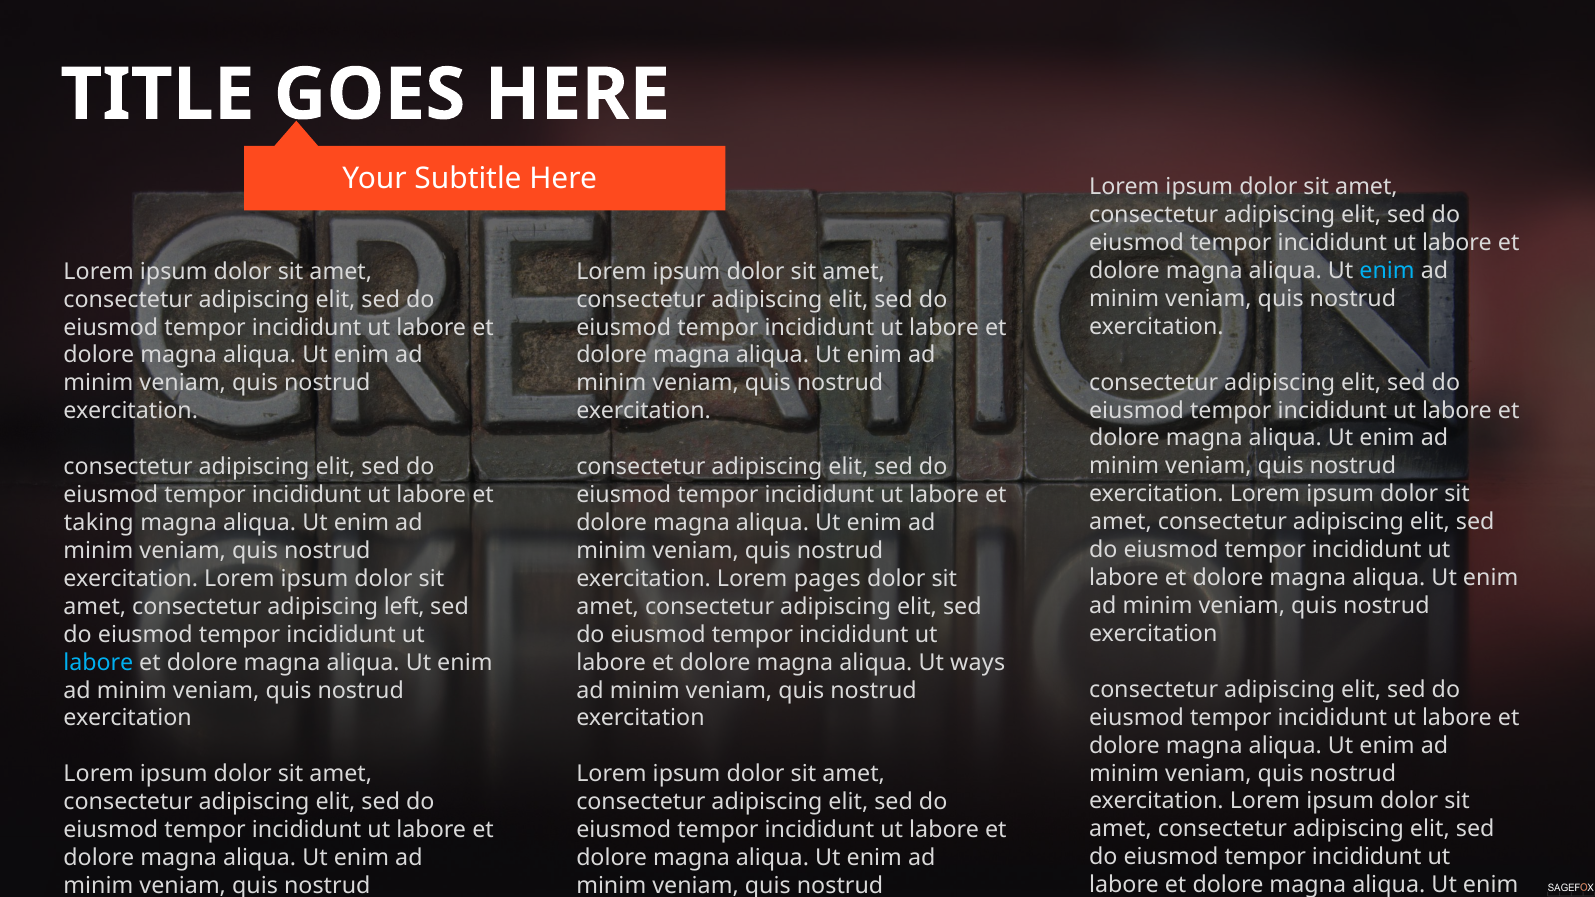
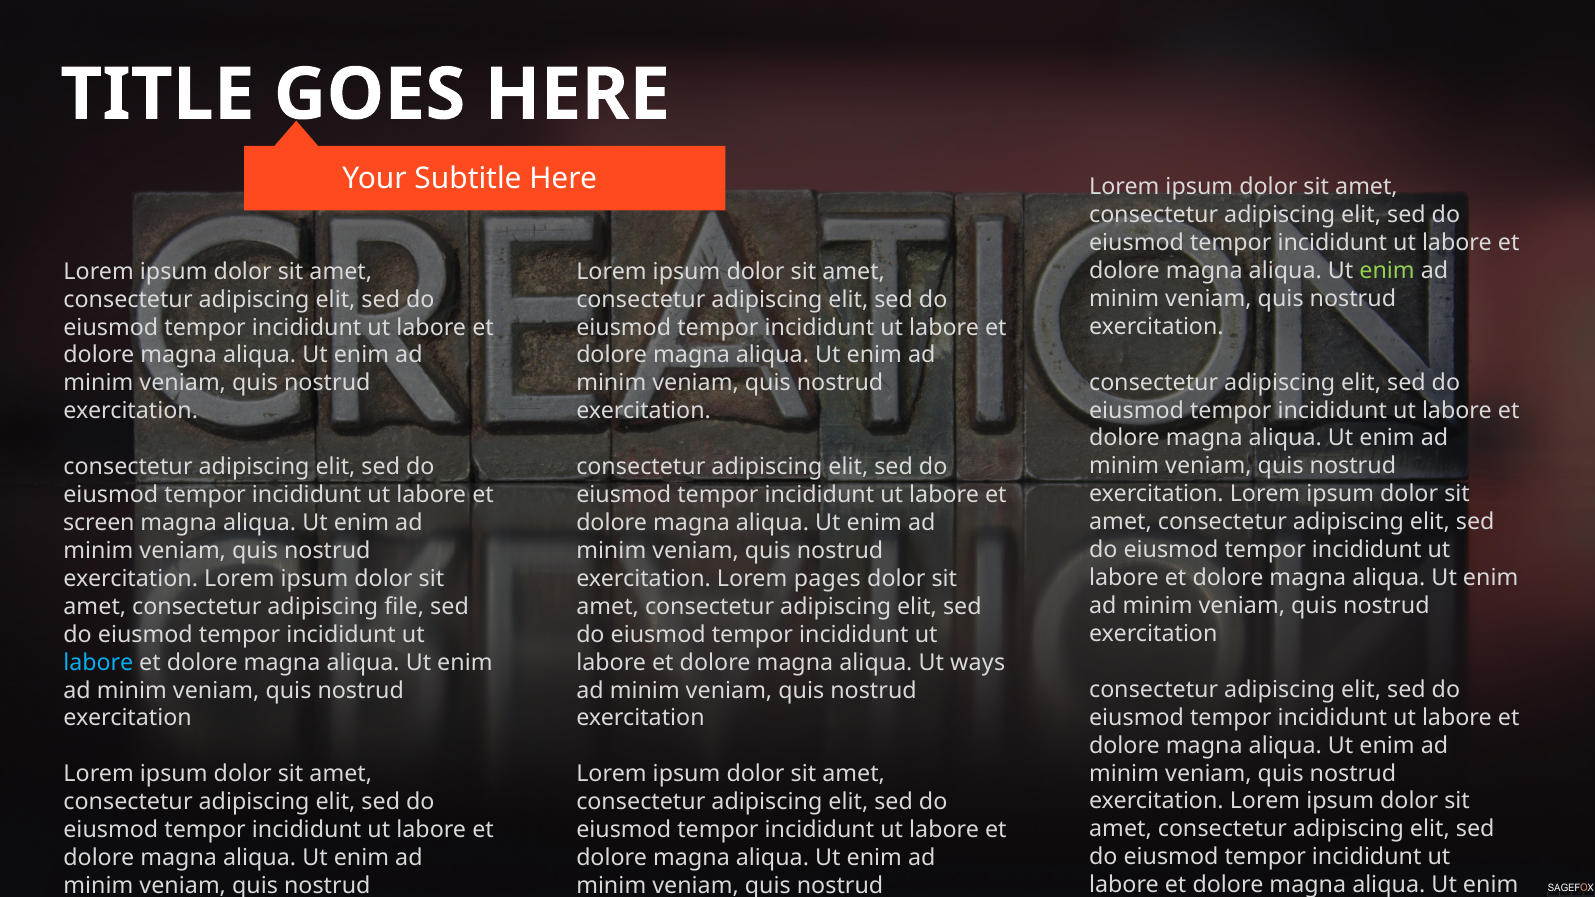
enim colour: light blue -> light green (1387, 271)
taking: taking -> screen (99, 523)
left: left -> file (404, 607)
